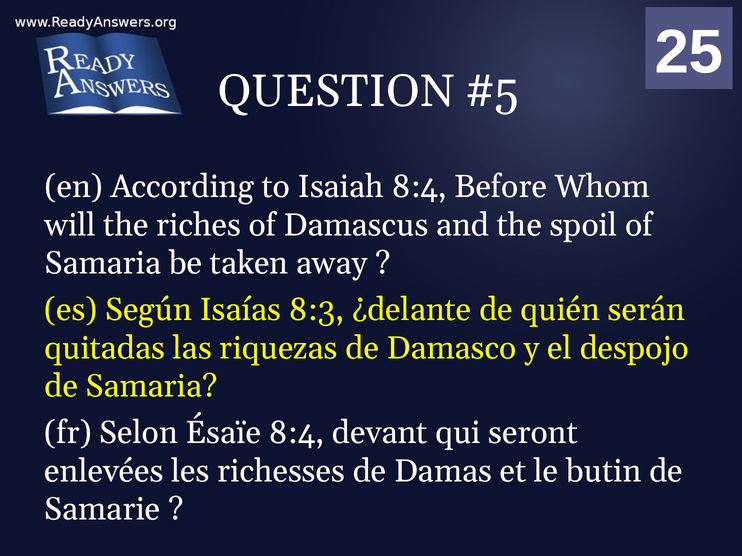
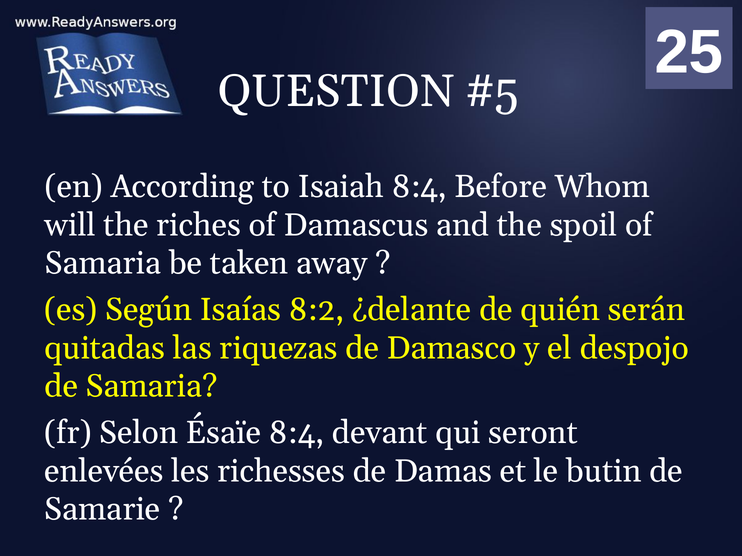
8:3: 8:3 -> 8:2 (316, 310)
